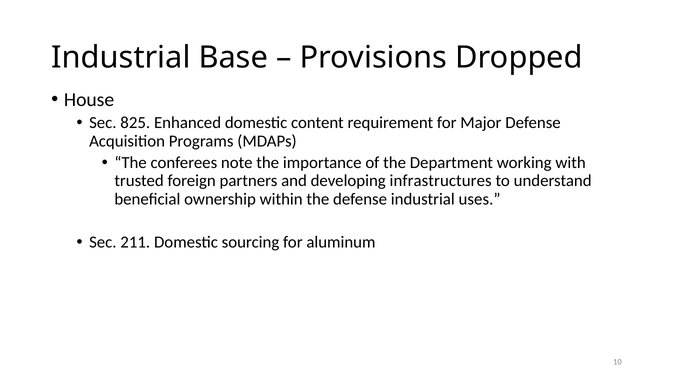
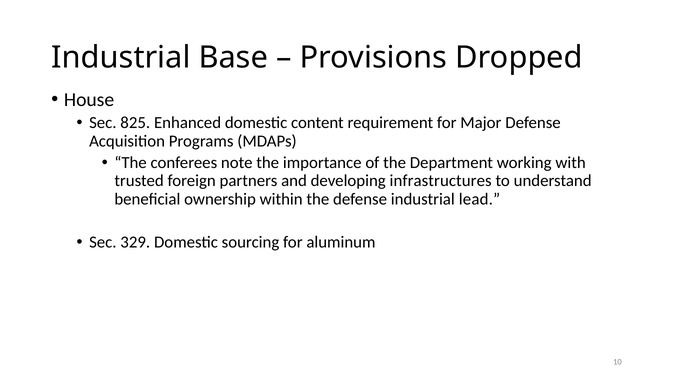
uses: uses -> lead (479, 199)
211: 211 -> 329 (135, 242)
